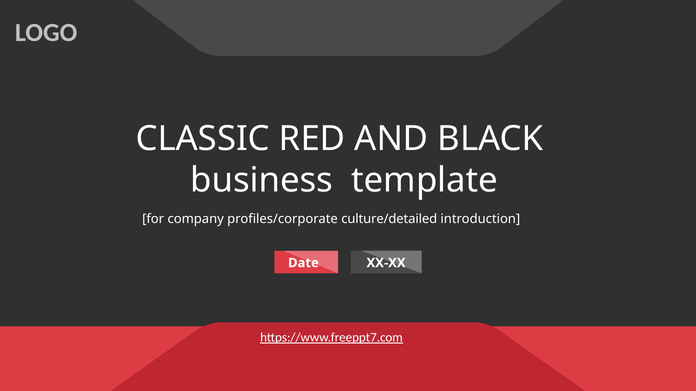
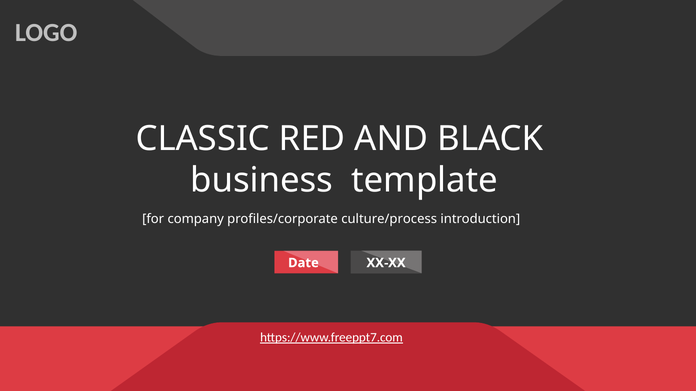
culture/detailed: culture/detailed -> culture/process (389, 219)
